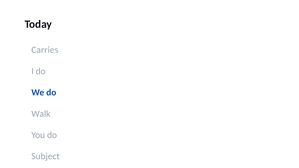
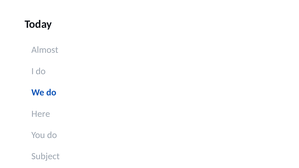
Carries: Carries -> Almost (45, 50)
Walk: Walk -> Here (41, 114)
